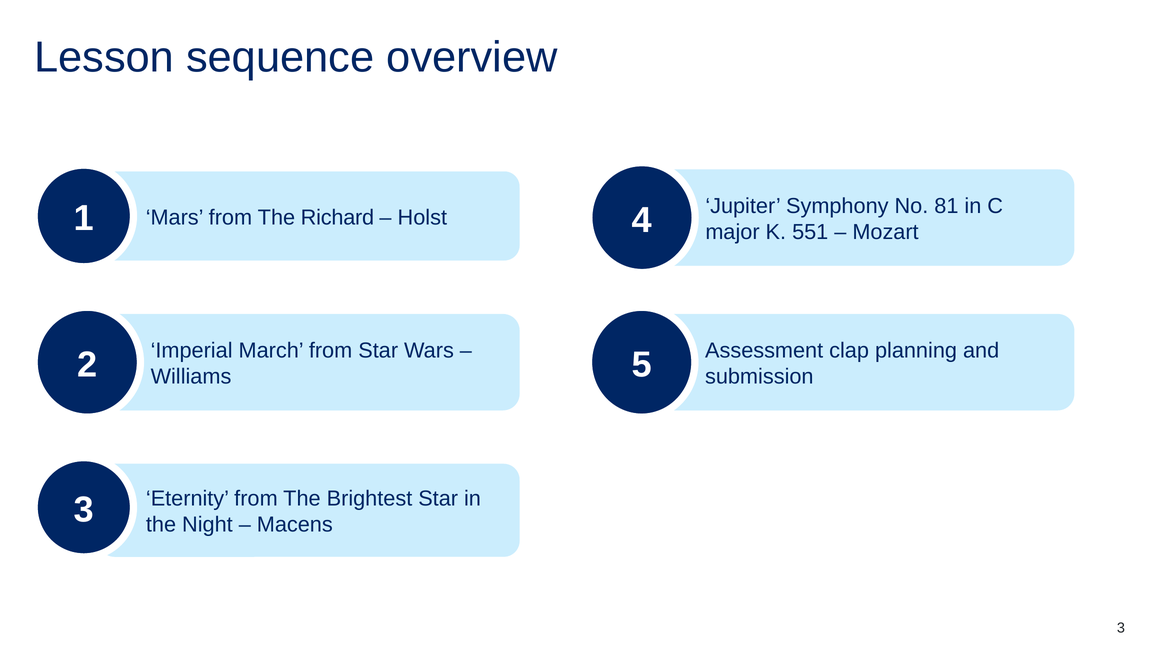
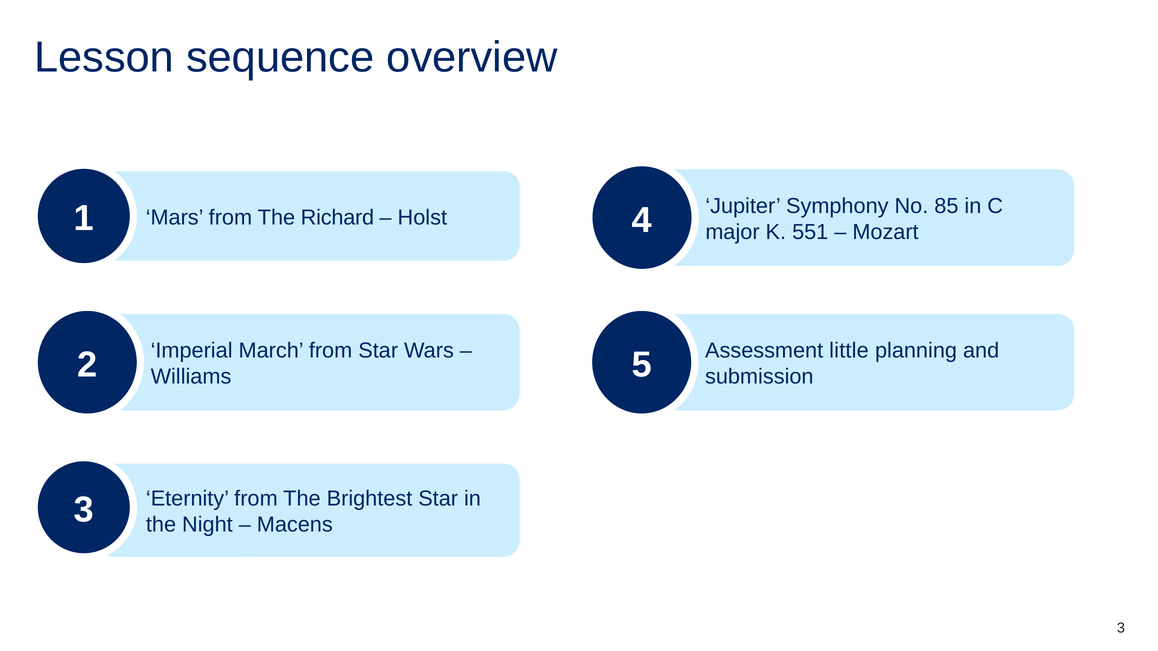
81: 81 -> 85 (946, 206)
clap: clap -> little (849, 351)
